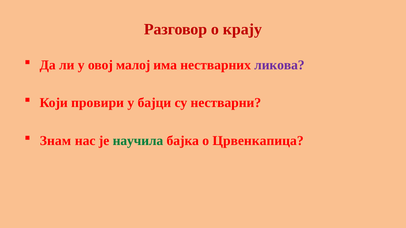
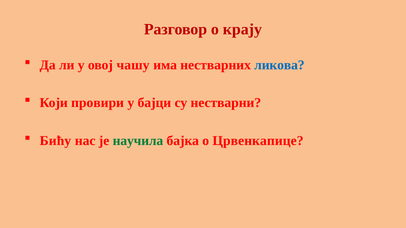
малој: малој -> чашу (133, 65)
ликова colour: purple -> blue (279, 65)
Знам: Знам -> Бићу (55, 141)
Црвенкапица: Црвенкапица -> Црвенкапице (258, 141)
